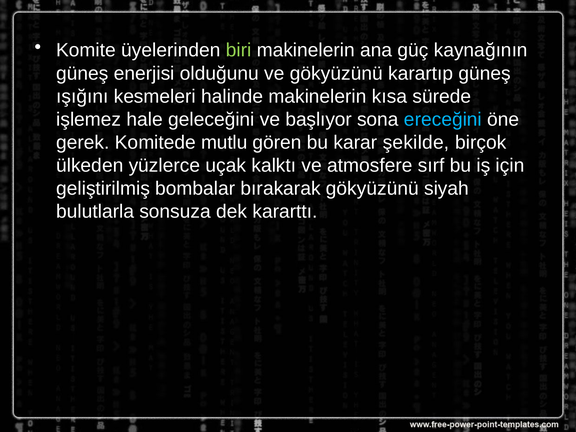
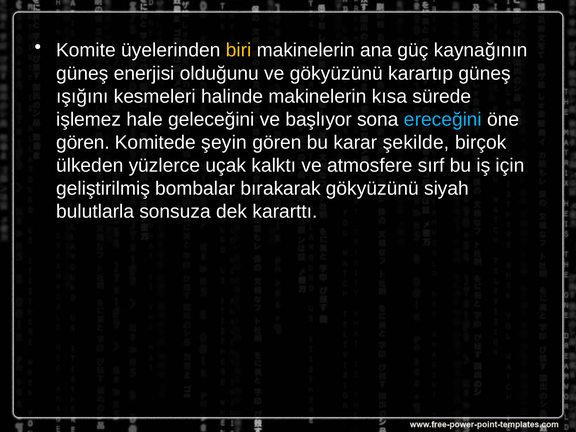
biri colour: light green -> yellow (239, 50)
gerek: gerek -> gören (83, 142)
mutlu: mutlu -> şeyin (224, 142)
